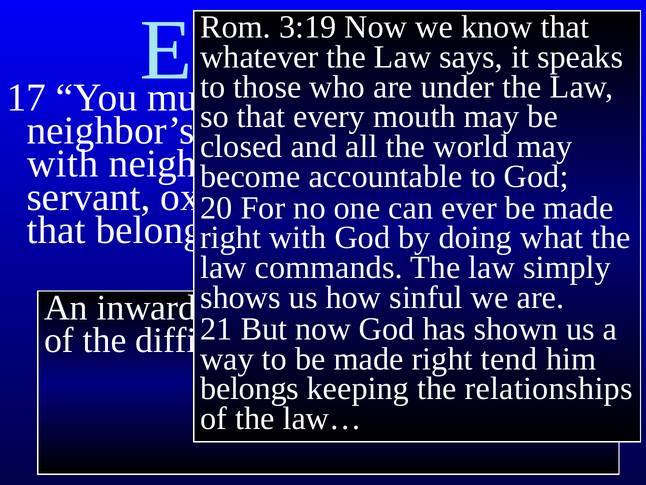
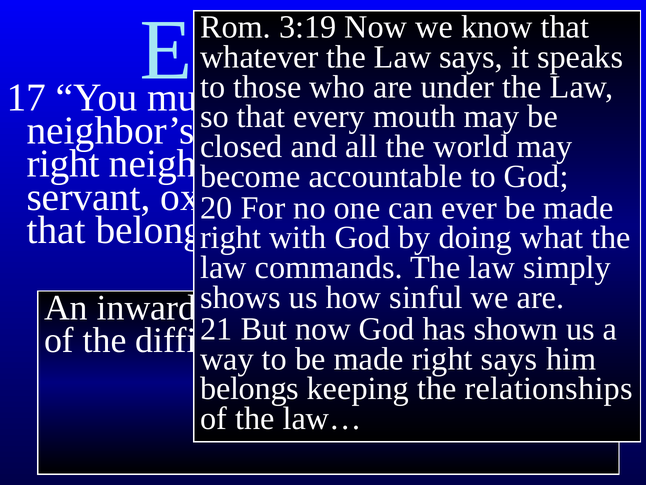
with: with -> right (63, 164)
right tend: tend -> says (509, 359)
